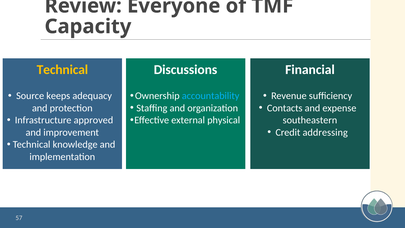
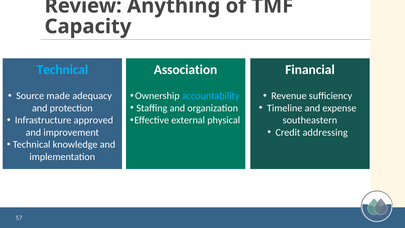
Everyone: Everyone -> Anything (174, 6)
Technical colour: yellow -> light blue (62, 70)
Discussions: Discussions -> Association (186, 70)
keeps: keeps -> made (58, 96)
Contacts: Contacts -> Timeline (285, 108)
